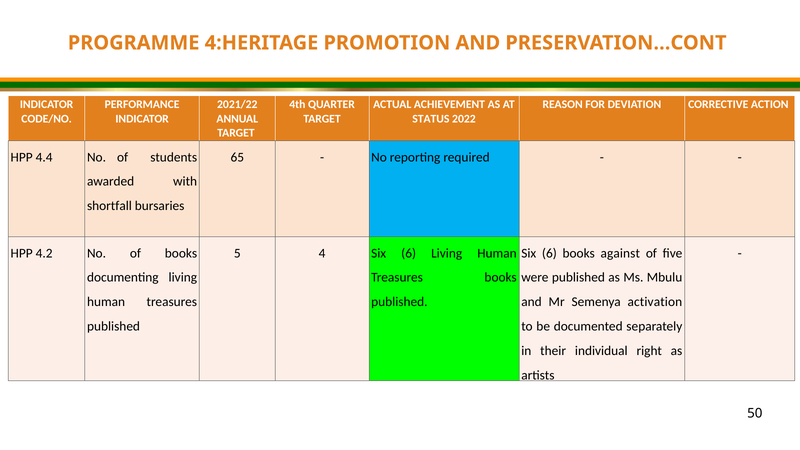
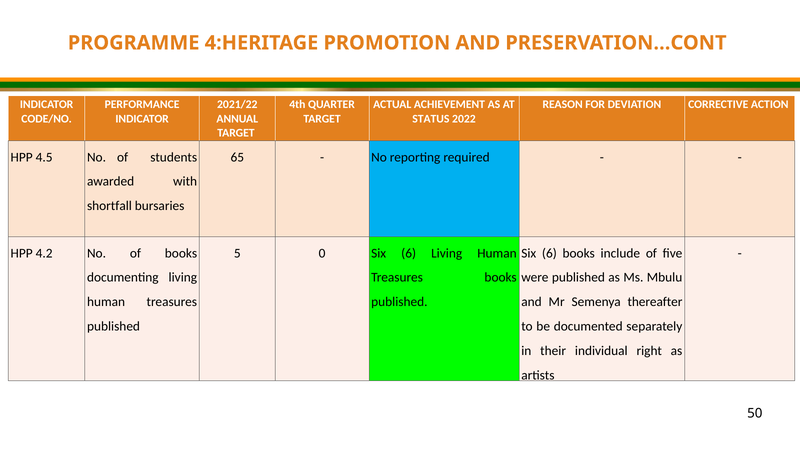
4.4: 4.4 -> 4.5 (44, 157)
4: 4 -> 0 (322, 253)
against: against -> include (620, 253)
activation: activation -> thereafter (655, 302)
